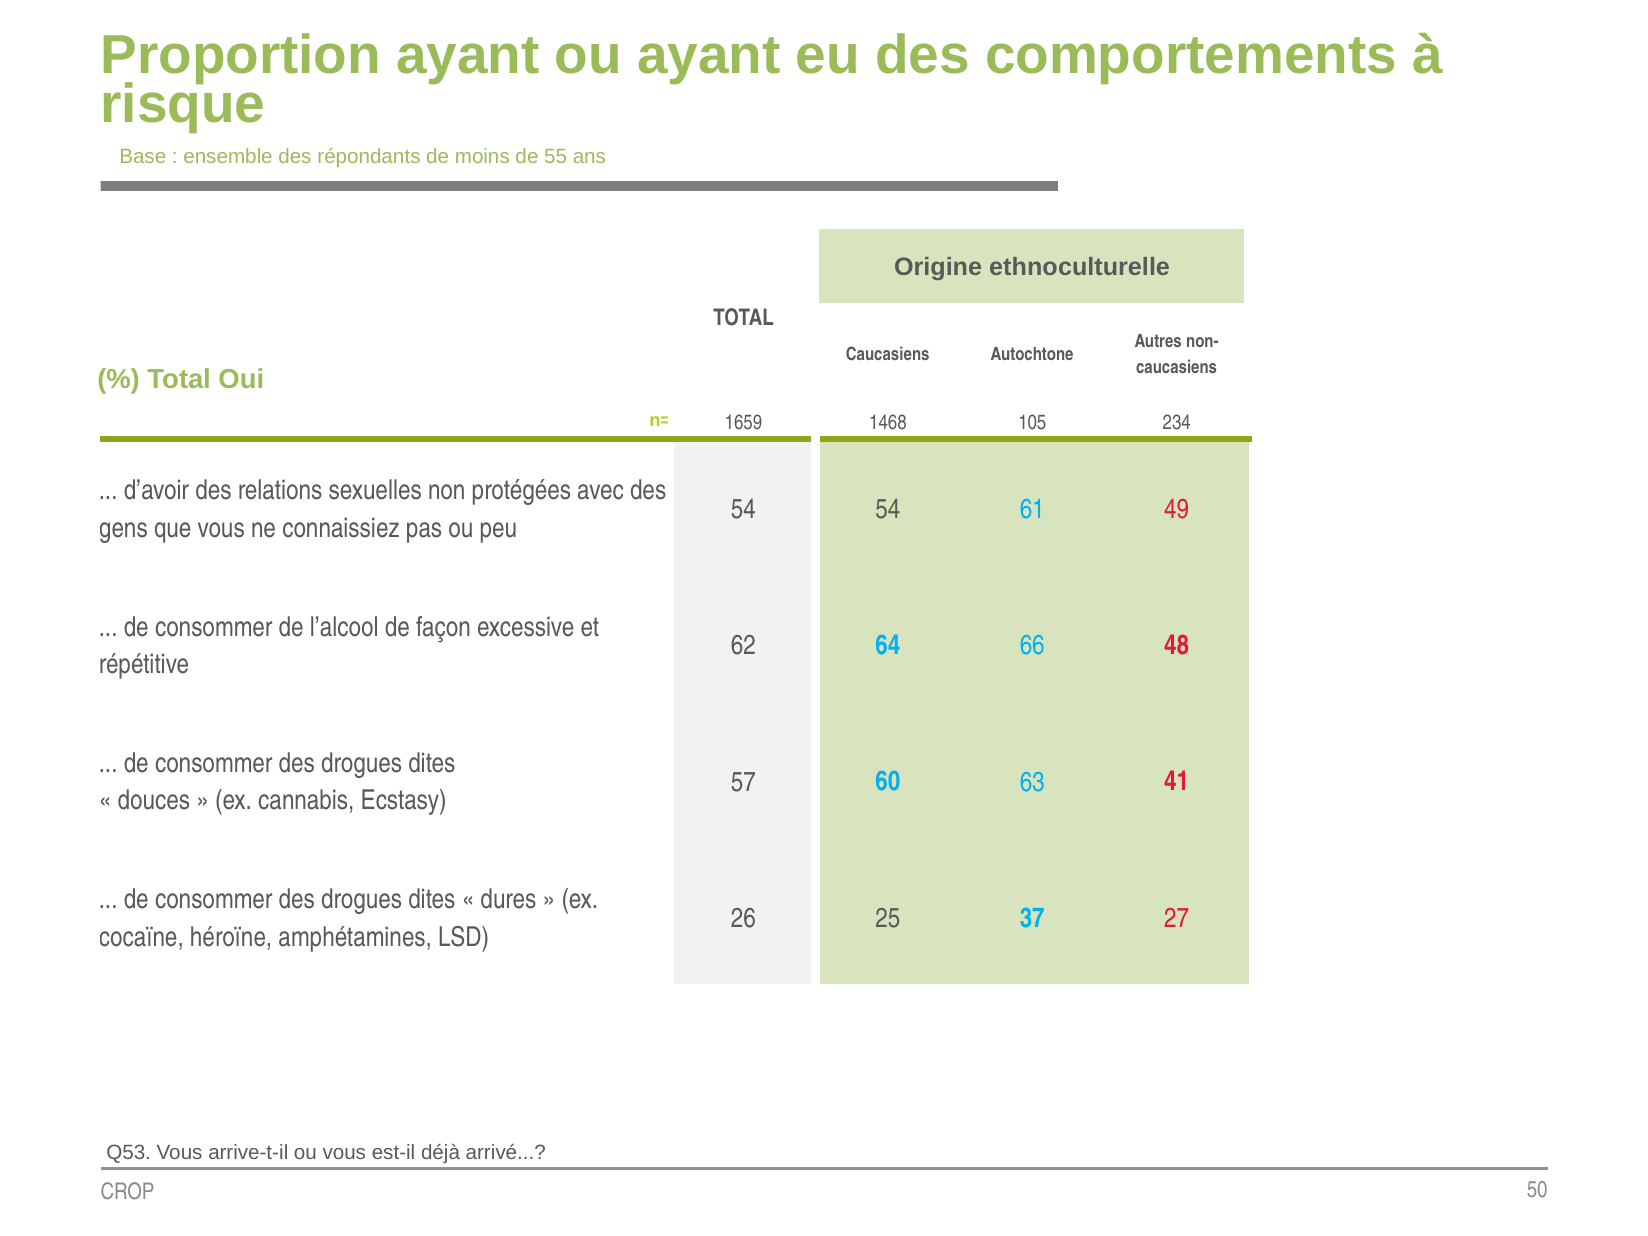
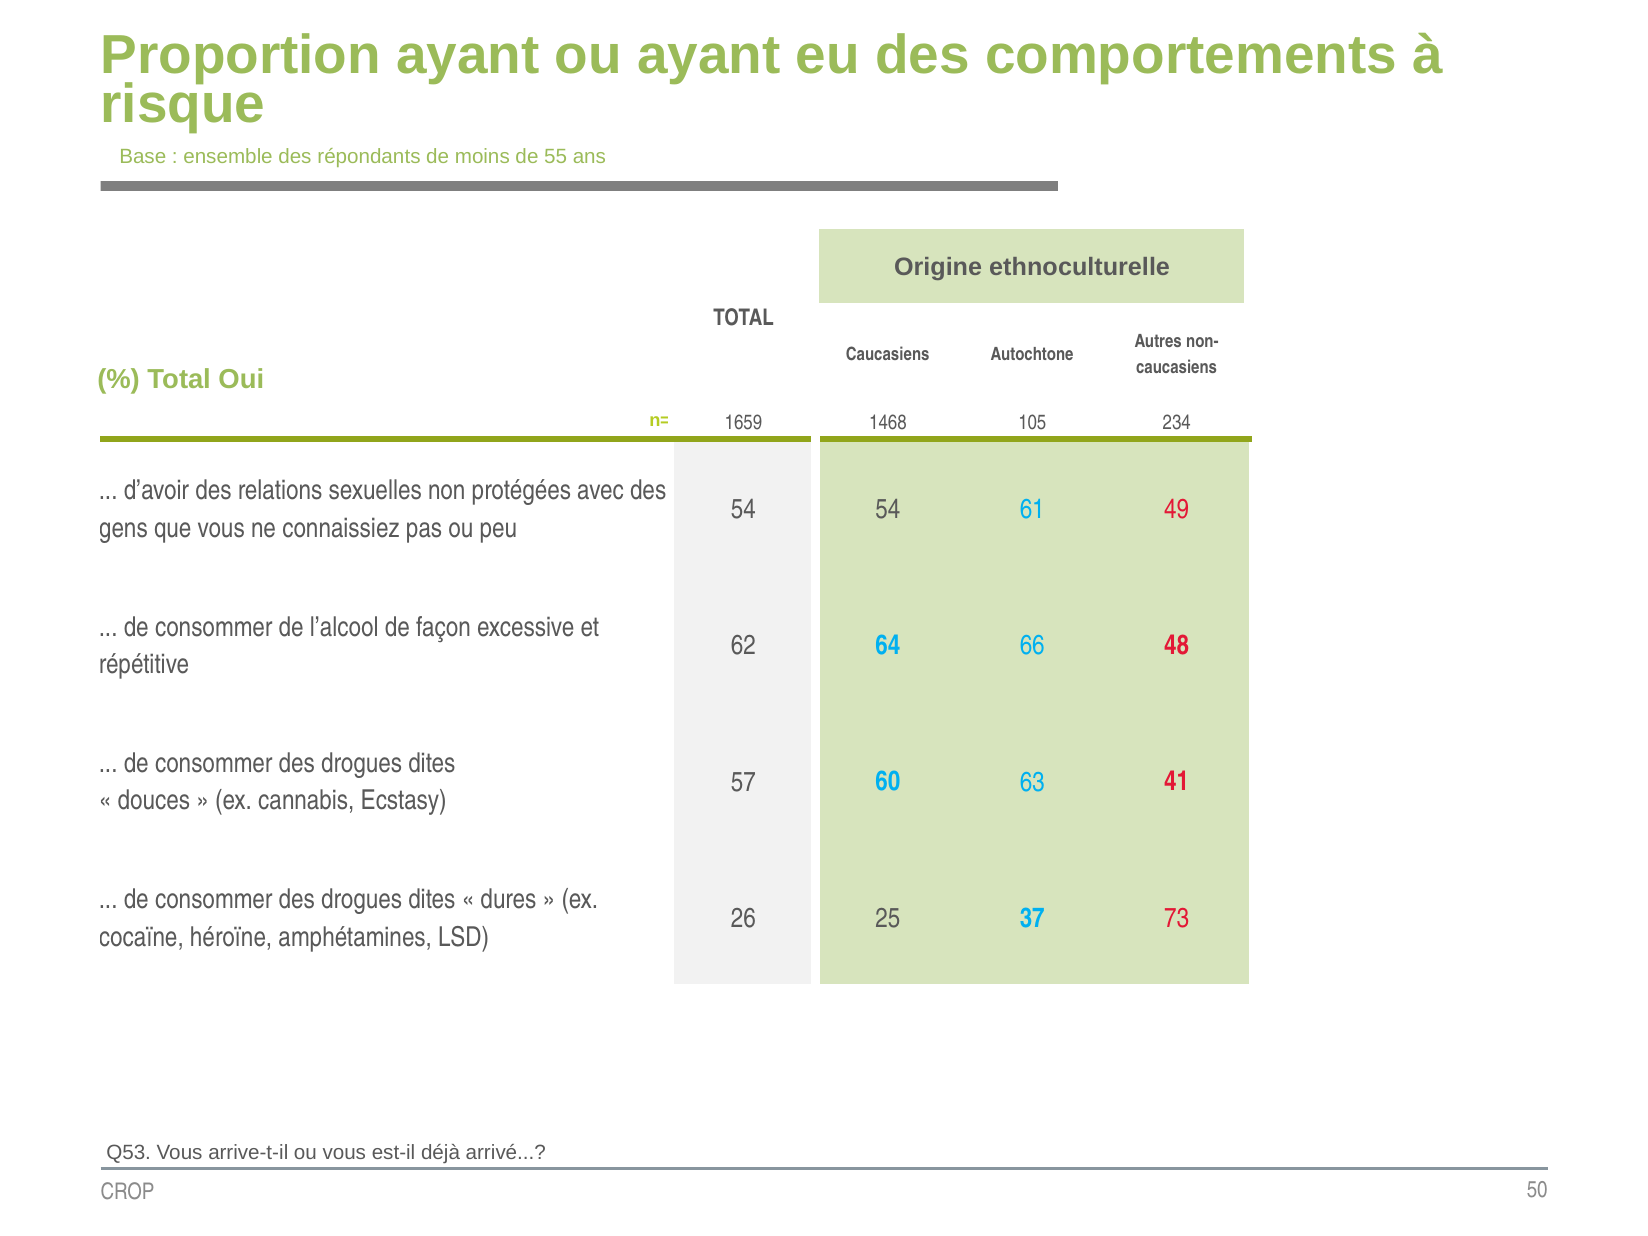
27: 27 -> 73 (1177, 918)
